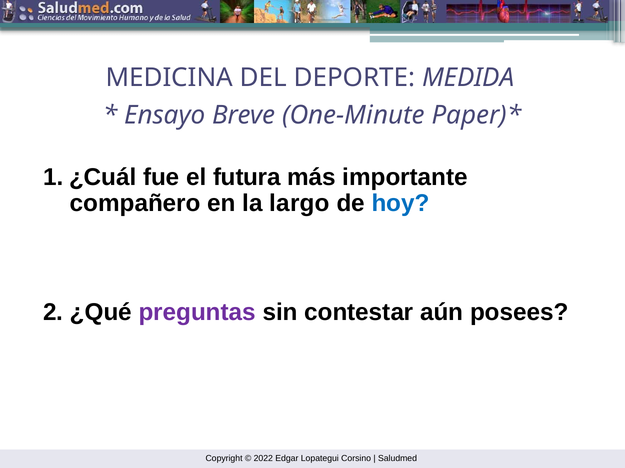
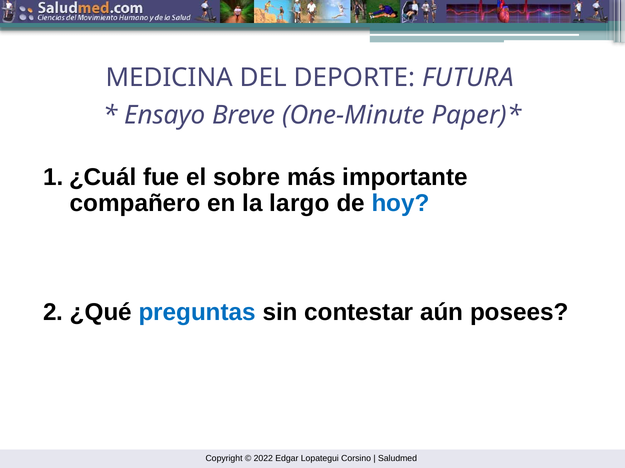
MEDIDA: MEDIDA -> FUTURA (468, 78)
futura: futura -> sobre (247, 177)
preguntas colour: purple -> blue (197, 313)
